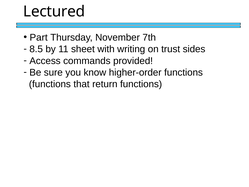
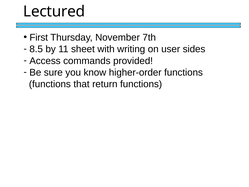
Part: Part -> First (39, 37)
trust: trust -> user (171, 49)
